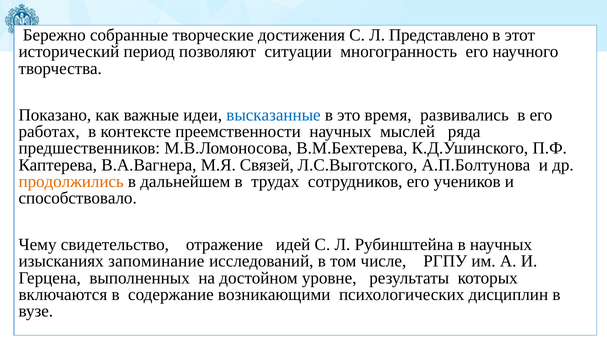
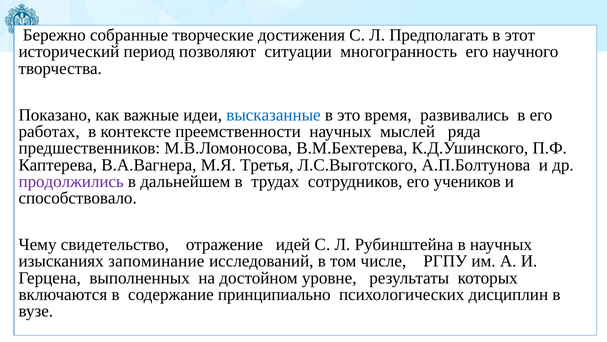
Представлено: Представлено -> Предполагать (439, 35)
Связей: Связей -> Третья (267, 165)
продолжились colour: orange -> purple (71, 181)
возникающими: возникающими -> принципиально (274, 294)
